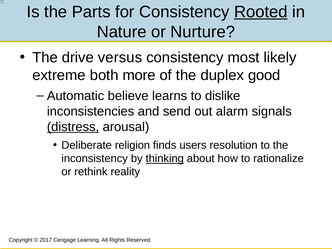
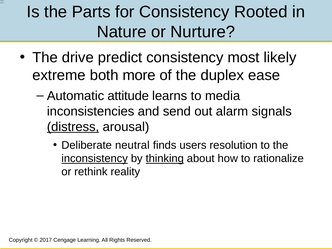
Rooted underline: present -> none (261, 12)
versus: versus -> predict (120, 57)
good: good -> ease (264, 75)
believe: believe -> attitude (128, 96)
dislike: dislike -> media (223, 96)
religion: religion -> neutral (132, 145)
inconsistency underline: none -> present (95, 159)
